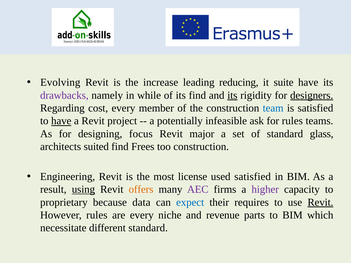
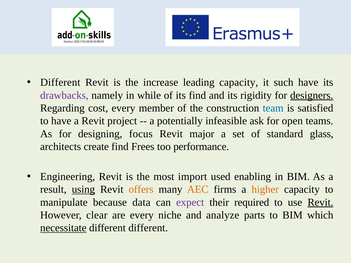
Evolving: Evolving -> Different (60, 83)
leading reducing: reducing -> capacity (239, 83)
suite: suite -> such (284, 83)
its underline: present -> none (232, 95)
have underline: present -> none (61, 121)
for rules: rules -> open (292, 121)
suited: suited -> create (96, 147)
too construction: construction -> performance (201, 147)
license: license -> import (193, 177)
used satisfied: satisfied -> enabling (253, 177)
AEC colour: purple -> orange (198, 190)
higher colour: purple -> orange (265, 190)
proprietary: proprietary -> manipulate (64, 202)
expect colour: blue -> purple (190, 202)
requires: requires -> required (252, 202)
However rules: rules -> clear (97, 215)
revenue: revenue -> analyze (223, 215)
necessitate underline: none -> present (63, 228)
different standard: standard -> different (148, 228)
